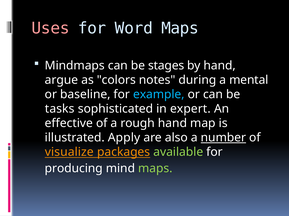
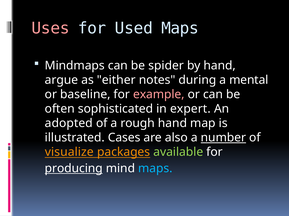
Word: Word -> Used (134, 28)
stages: stages -> spider (166, 66)
colors: colors -> either (116, 80)
example colour: light blue -> pink (159, 95)
tasks: tasks -> often (60, 109)
effective: effective -> adopted (69, 124)
Apply: Apply -> Cases (124, 138)
producing underline: none -> present (74, 169)
maps colour: light green -> light blue (155, 169)
